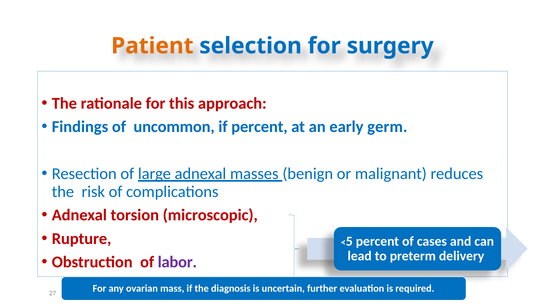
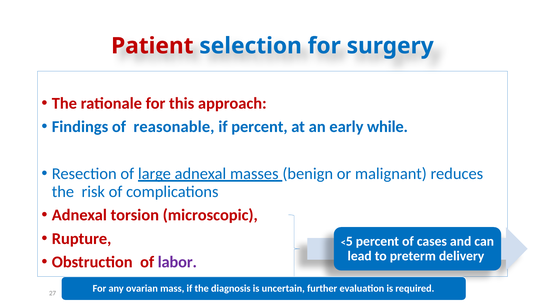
Patient colour: orange -> red (152, 46)
uncommon: uncommon -> reasonable (174, 127)
germ: germ -> while (387, 127)
